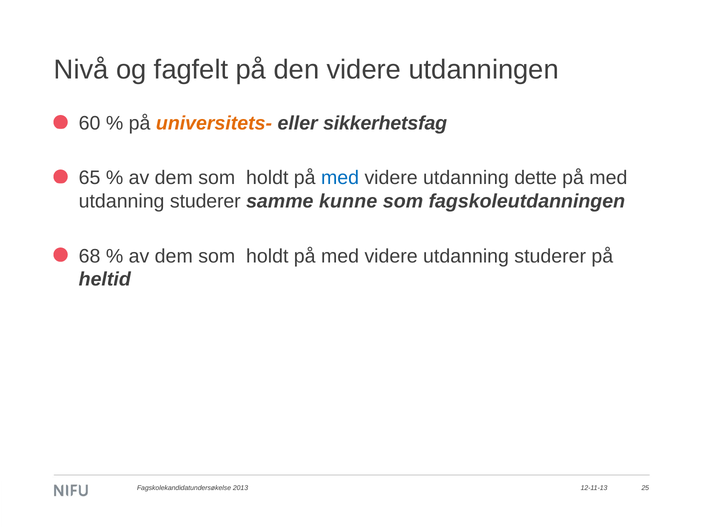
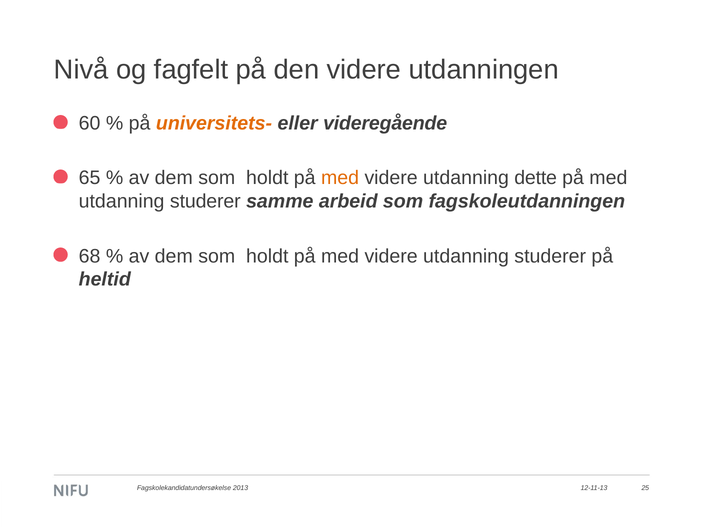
sikkerhetsfag: sikkerhetsfag -> videregående (385, 123)
med colour: blue -> orange (340, 178)
kunne: kunne -> arbeid (348, 202)
